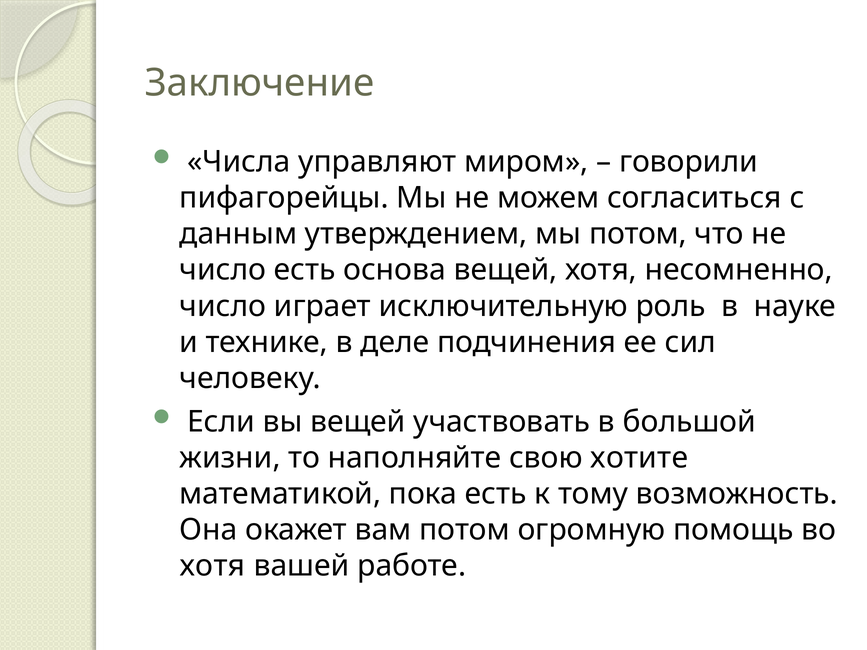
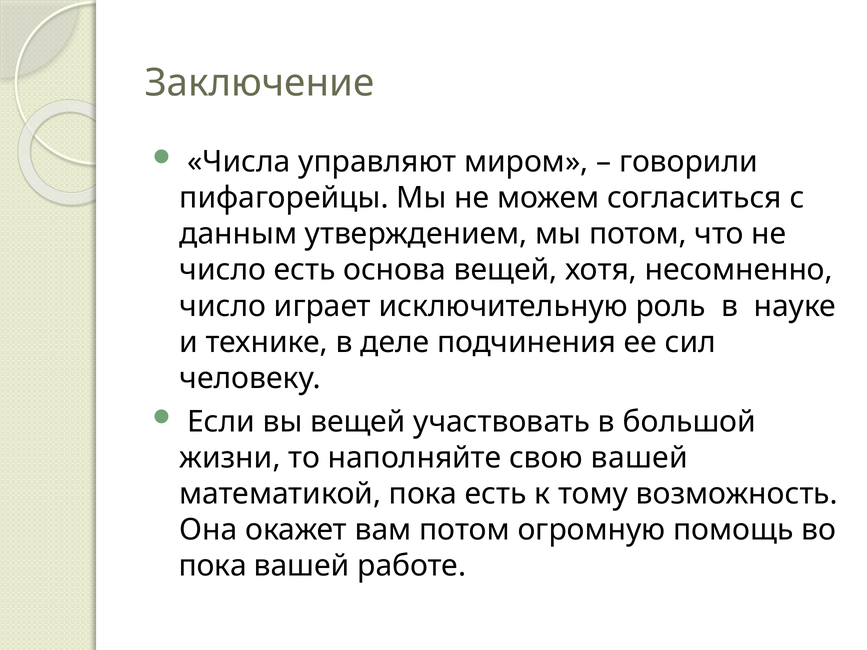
свою хотите: хотите -> вашей (639, 458)
хотя: хотя -> пока (213, 566)
